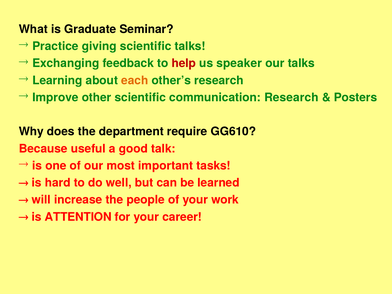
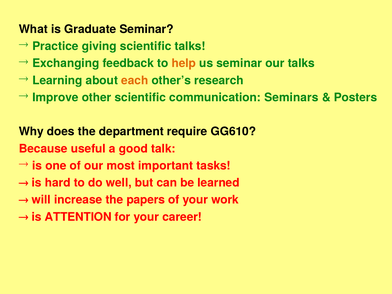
help colour: red -> orange (184, 63)
us speaker: speaker -> seminar (239, 63)
communication Research: Research -> Seminars (291, 97)
people: people -> papers (146, 200)
